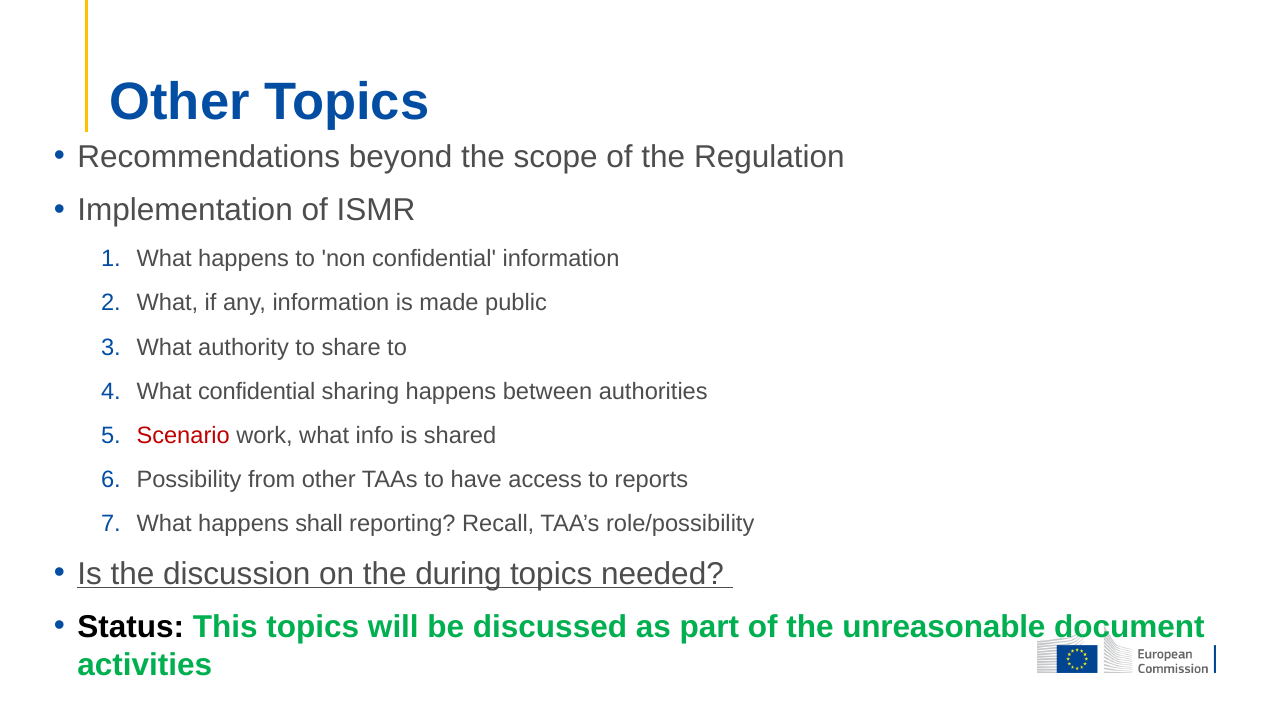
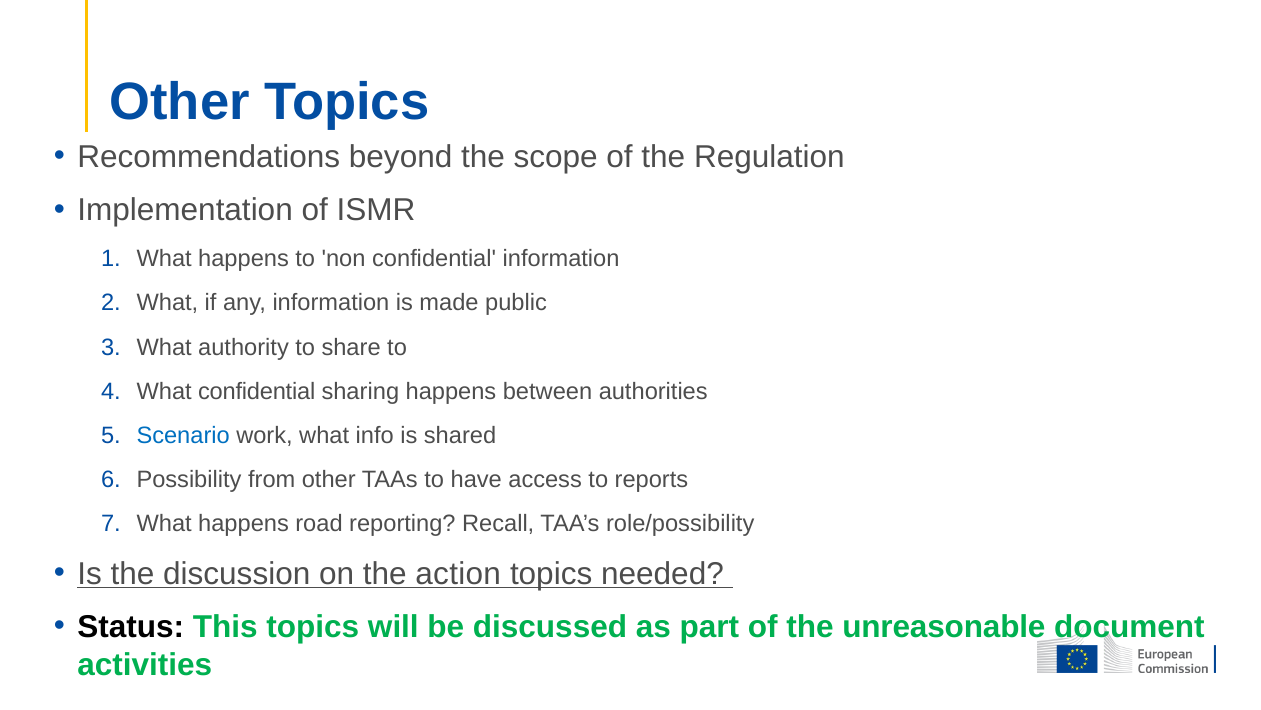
Scenario colour: red -> blue (183, 435)
shall: shall -> road (319, 524)
during: during -> action (458, 573)
